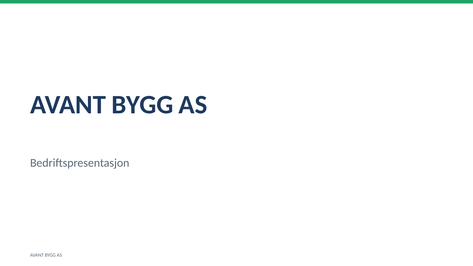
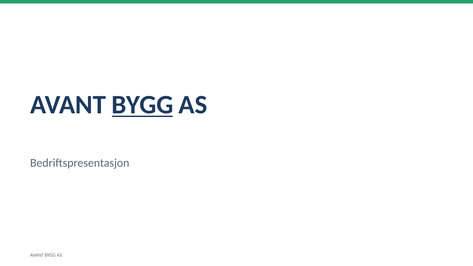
BYGG underline: none -> present (142, 105)
